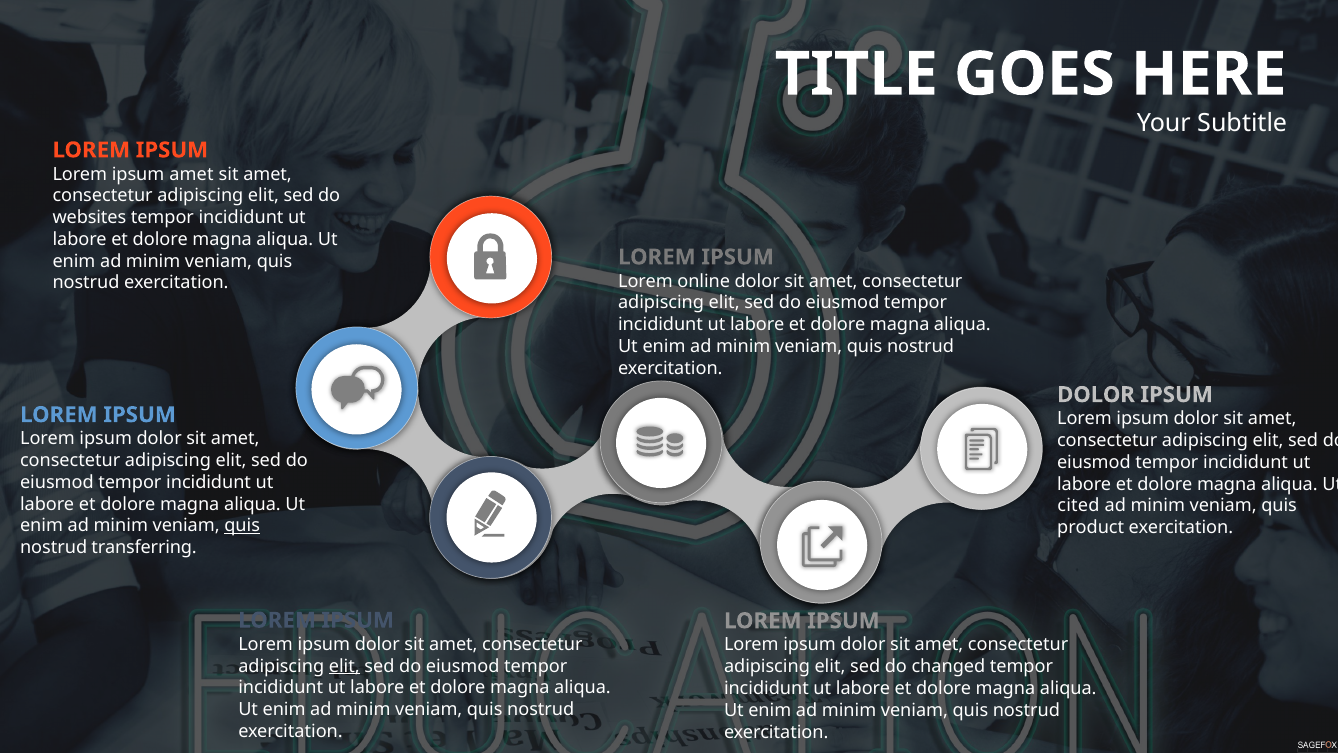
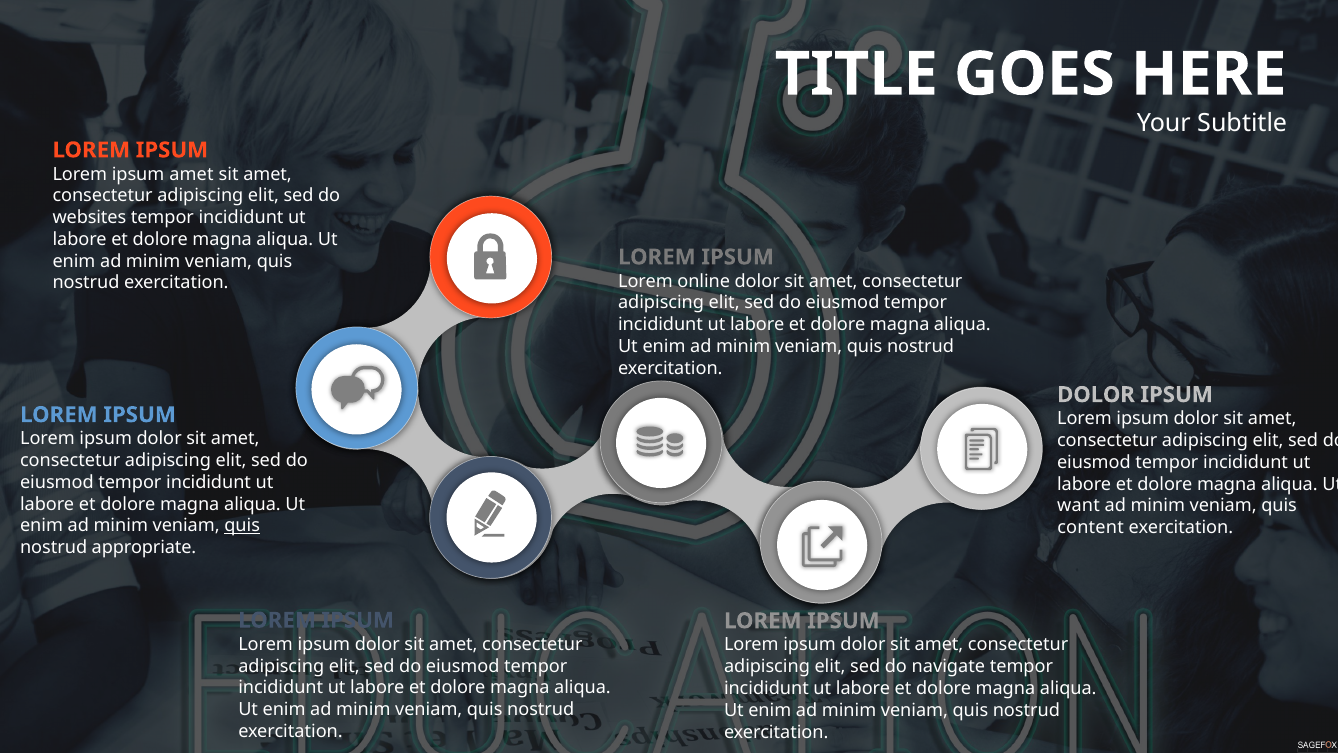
cited: cited -> want (1078, 506)
product: product -> content (1091, 527)
transferring: transferring -> appropriate (144, 547)
elit underline: present -> none (344, 666)
changed: changed -> navigate (948, 666)
